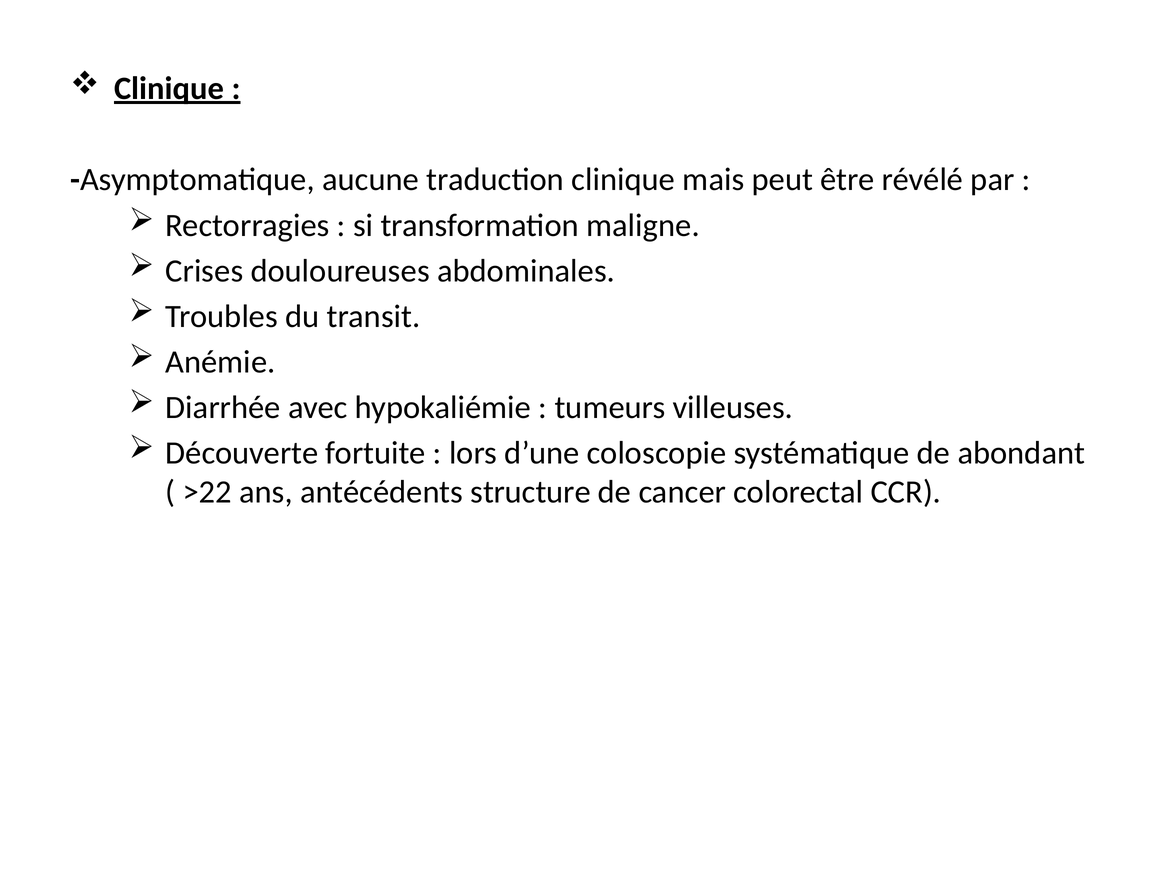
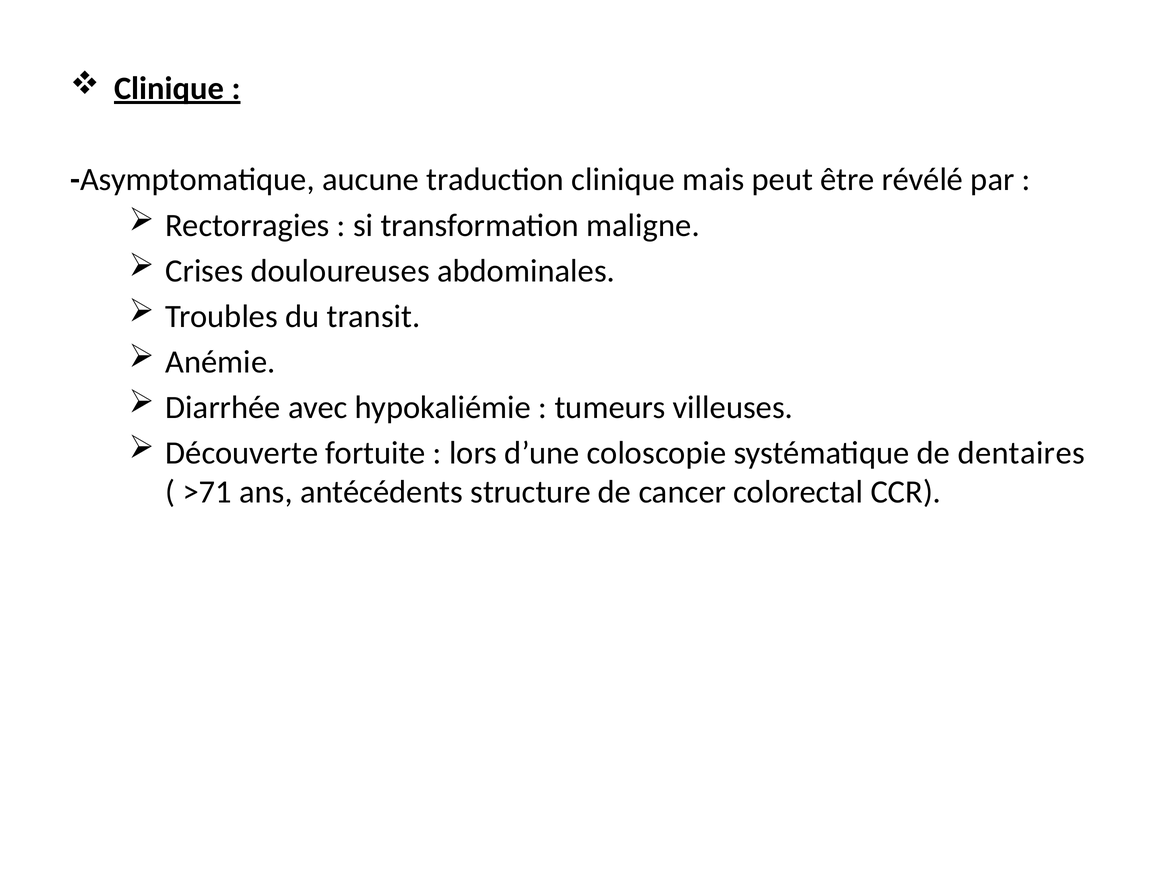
abondant: abondant -> dentaires (1021, 453)
>22: >22 -> >71 (207, 492)
